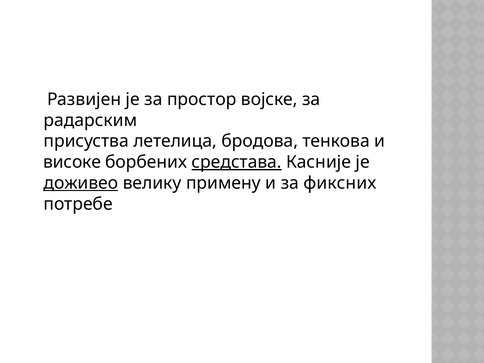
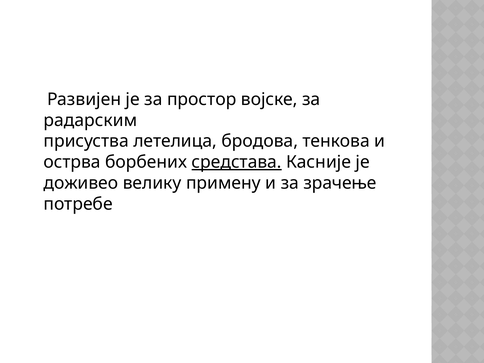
високе: високе -> острва (72, 162)
доживео underline: present -> none (81, 183)
фиксних: фиксних -> зрачење (340, 183)
